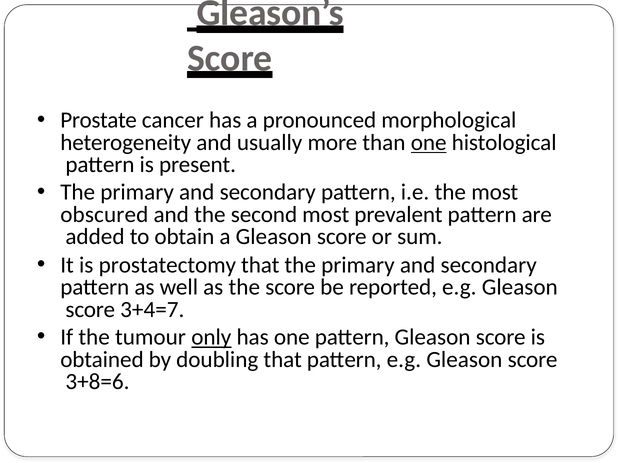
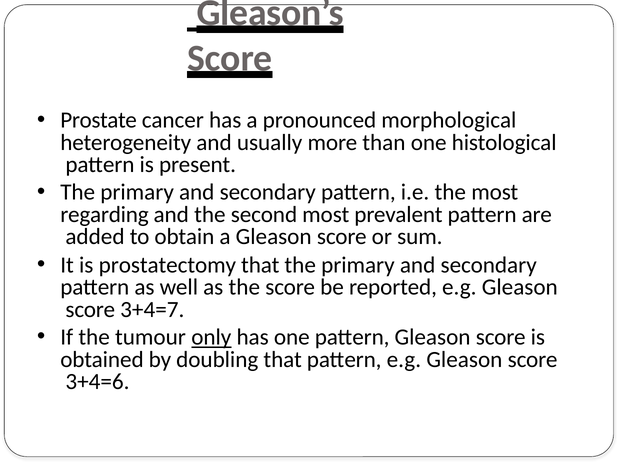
one underline: present -> none (429, 143)
obscured: obscured -> regarding (104, 215)
3+8=6: 3+8=6 -> 3+4=6 (97, 382)
